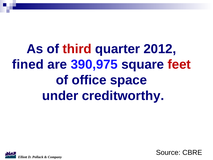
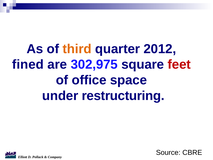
third colour: red -> orange (77, 49)
390,975: 390,975 -> 302,975 (94, 64)
creditworthy: creditworthy -> restructuring (123, 96)
